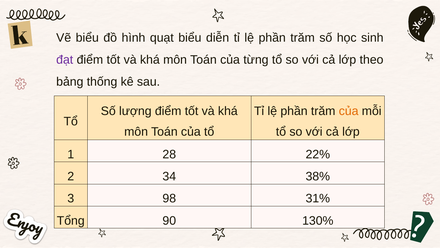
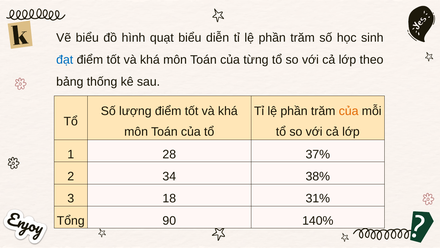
đạt colour: purple -> blue (65, 60)
22%: 22% -> 37% (318, 154)
98: 98 -> 18 (169, 198)
130%: 130% -> 140% (318, 220)
